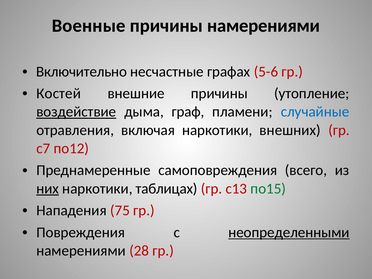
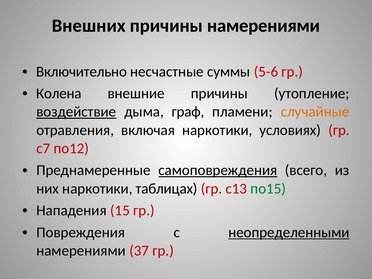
Военные: Военные -> Внешних (89, 26)
графах: графах -> суммы (229, 72)
Костей: Костей -> Колена (59, 93)
случайные colour: blue -> orange (315, 112)
внешних: внешних -> условиях (290, 130)
самоповреждения underline: none -> present (218, 170)
них underline: present -> none (48, 189)
75: 75 -> 15 (120, 210)
28: 28 -> 37 (139, 251)
